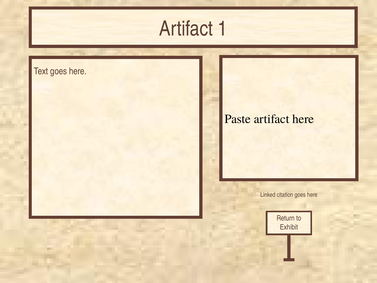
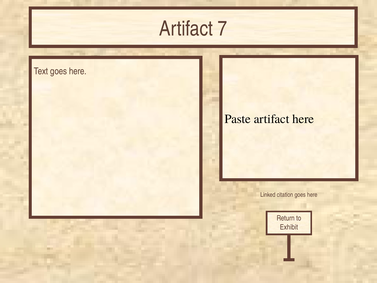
1: 1 -> 7 (222, 29)
